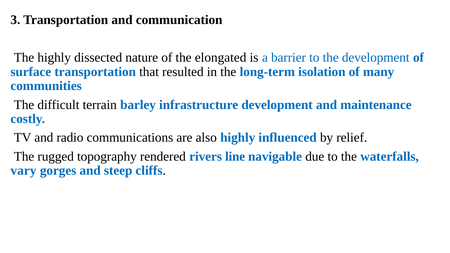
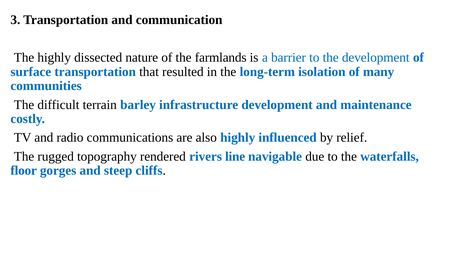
elongated: elongated -> farmlands (221, 58)
vary: vary -> floor (24, 171)
